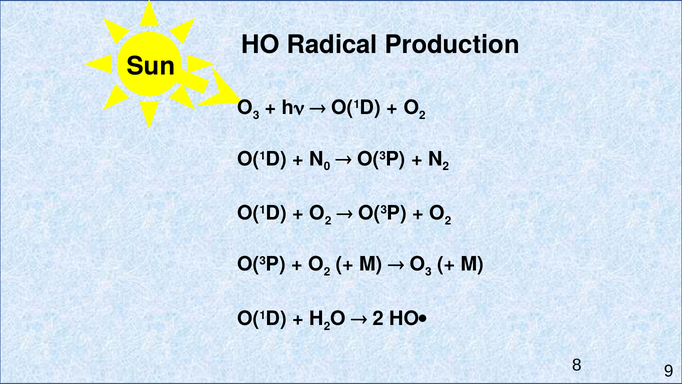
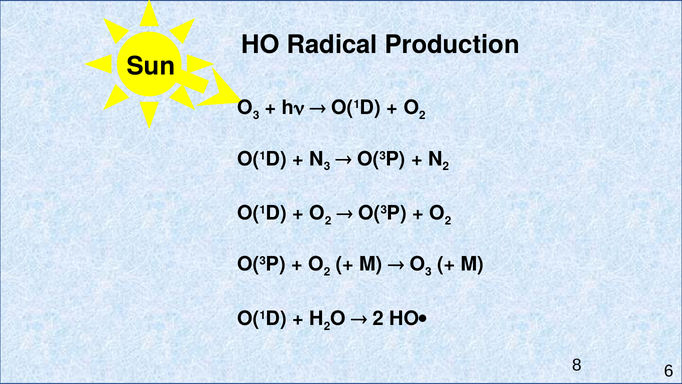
0: 0 -> 3 (327, 167)
9: 9 -> 6 (669, 371)
